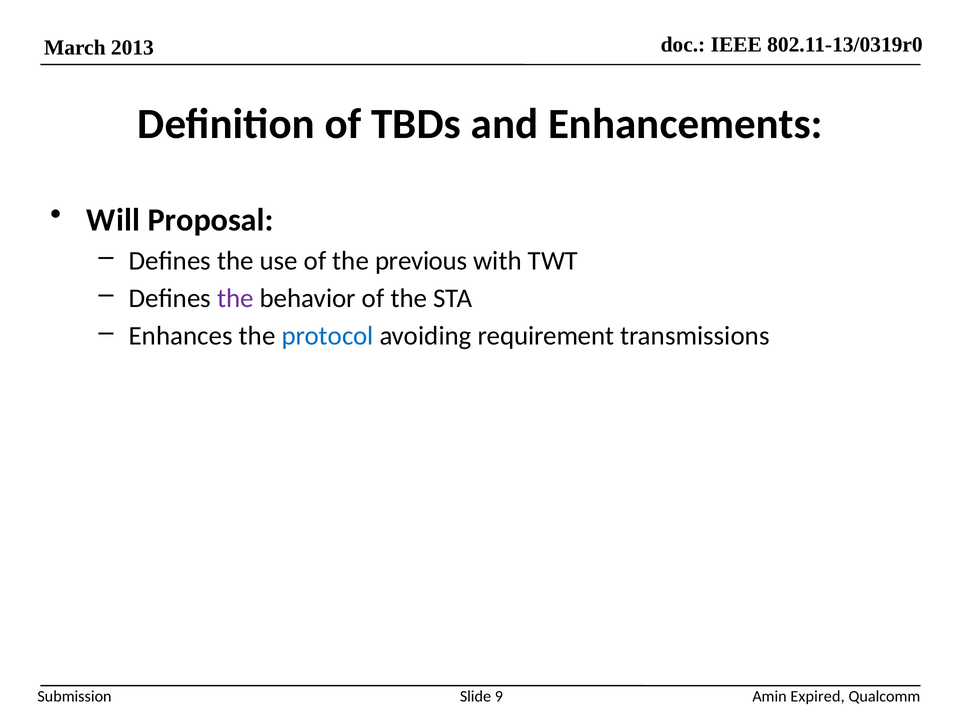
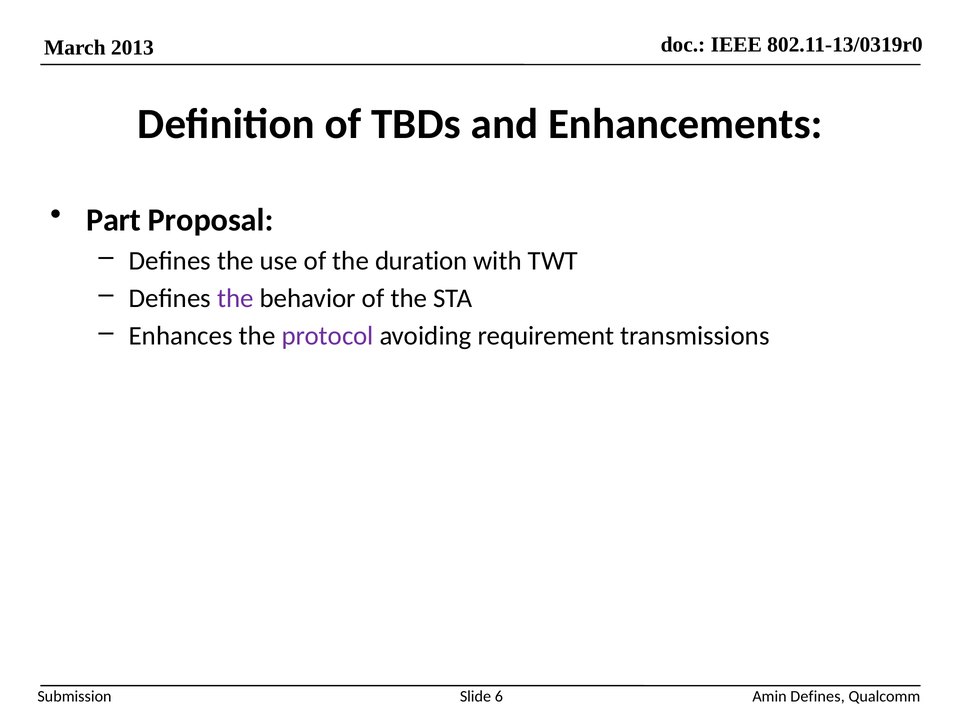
Will: Will -> Part (114, 220)
previous: previous -> duration (421, 261)
protocol colour: blue -> purple (328, 336)
9: 9 -> 6 (499, 697)
Amin Expired: Expired -> Defines (818, 697)
